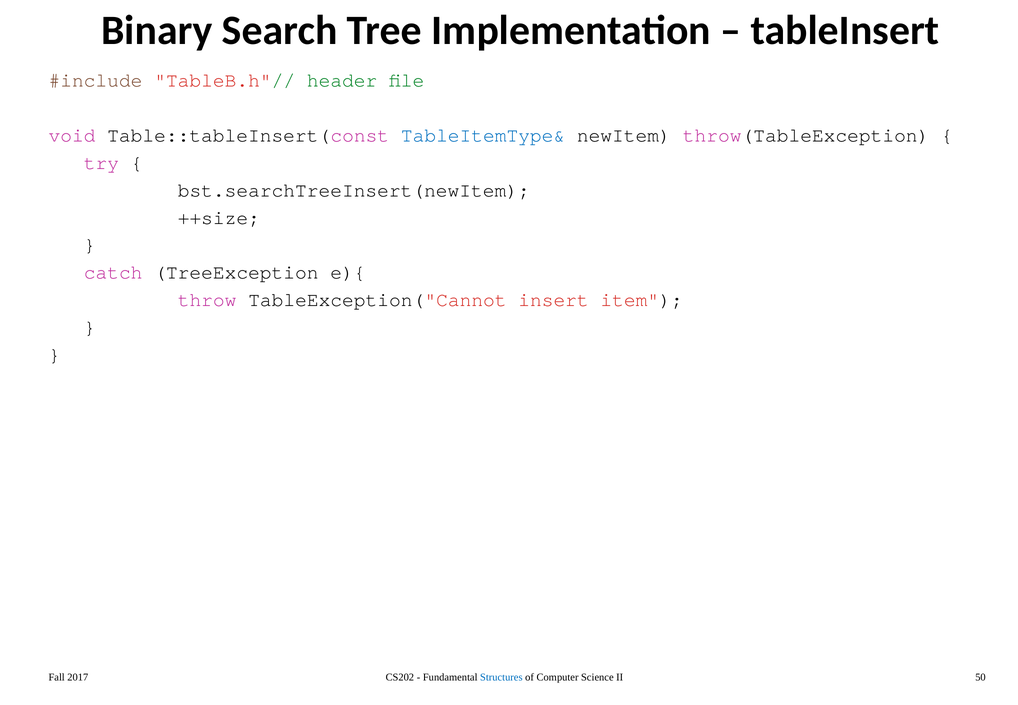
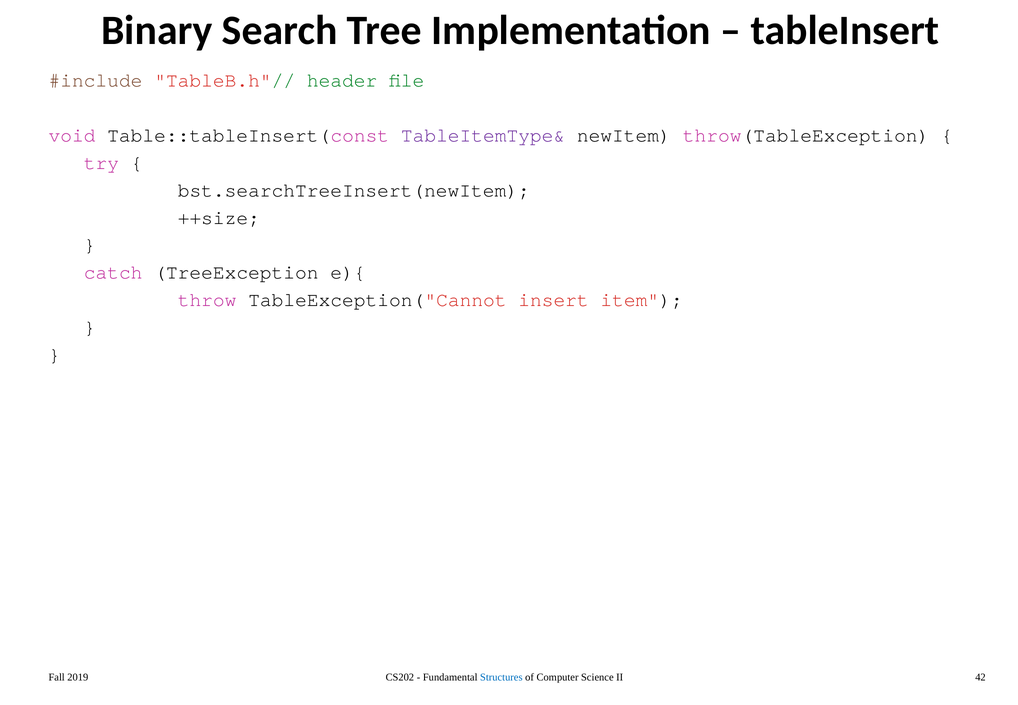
TableItemType& colour: blue -> purple (483, 135)
2017: 2017 -> 2019 (78, 677)
50: 50 -> 42 (980, 677)
